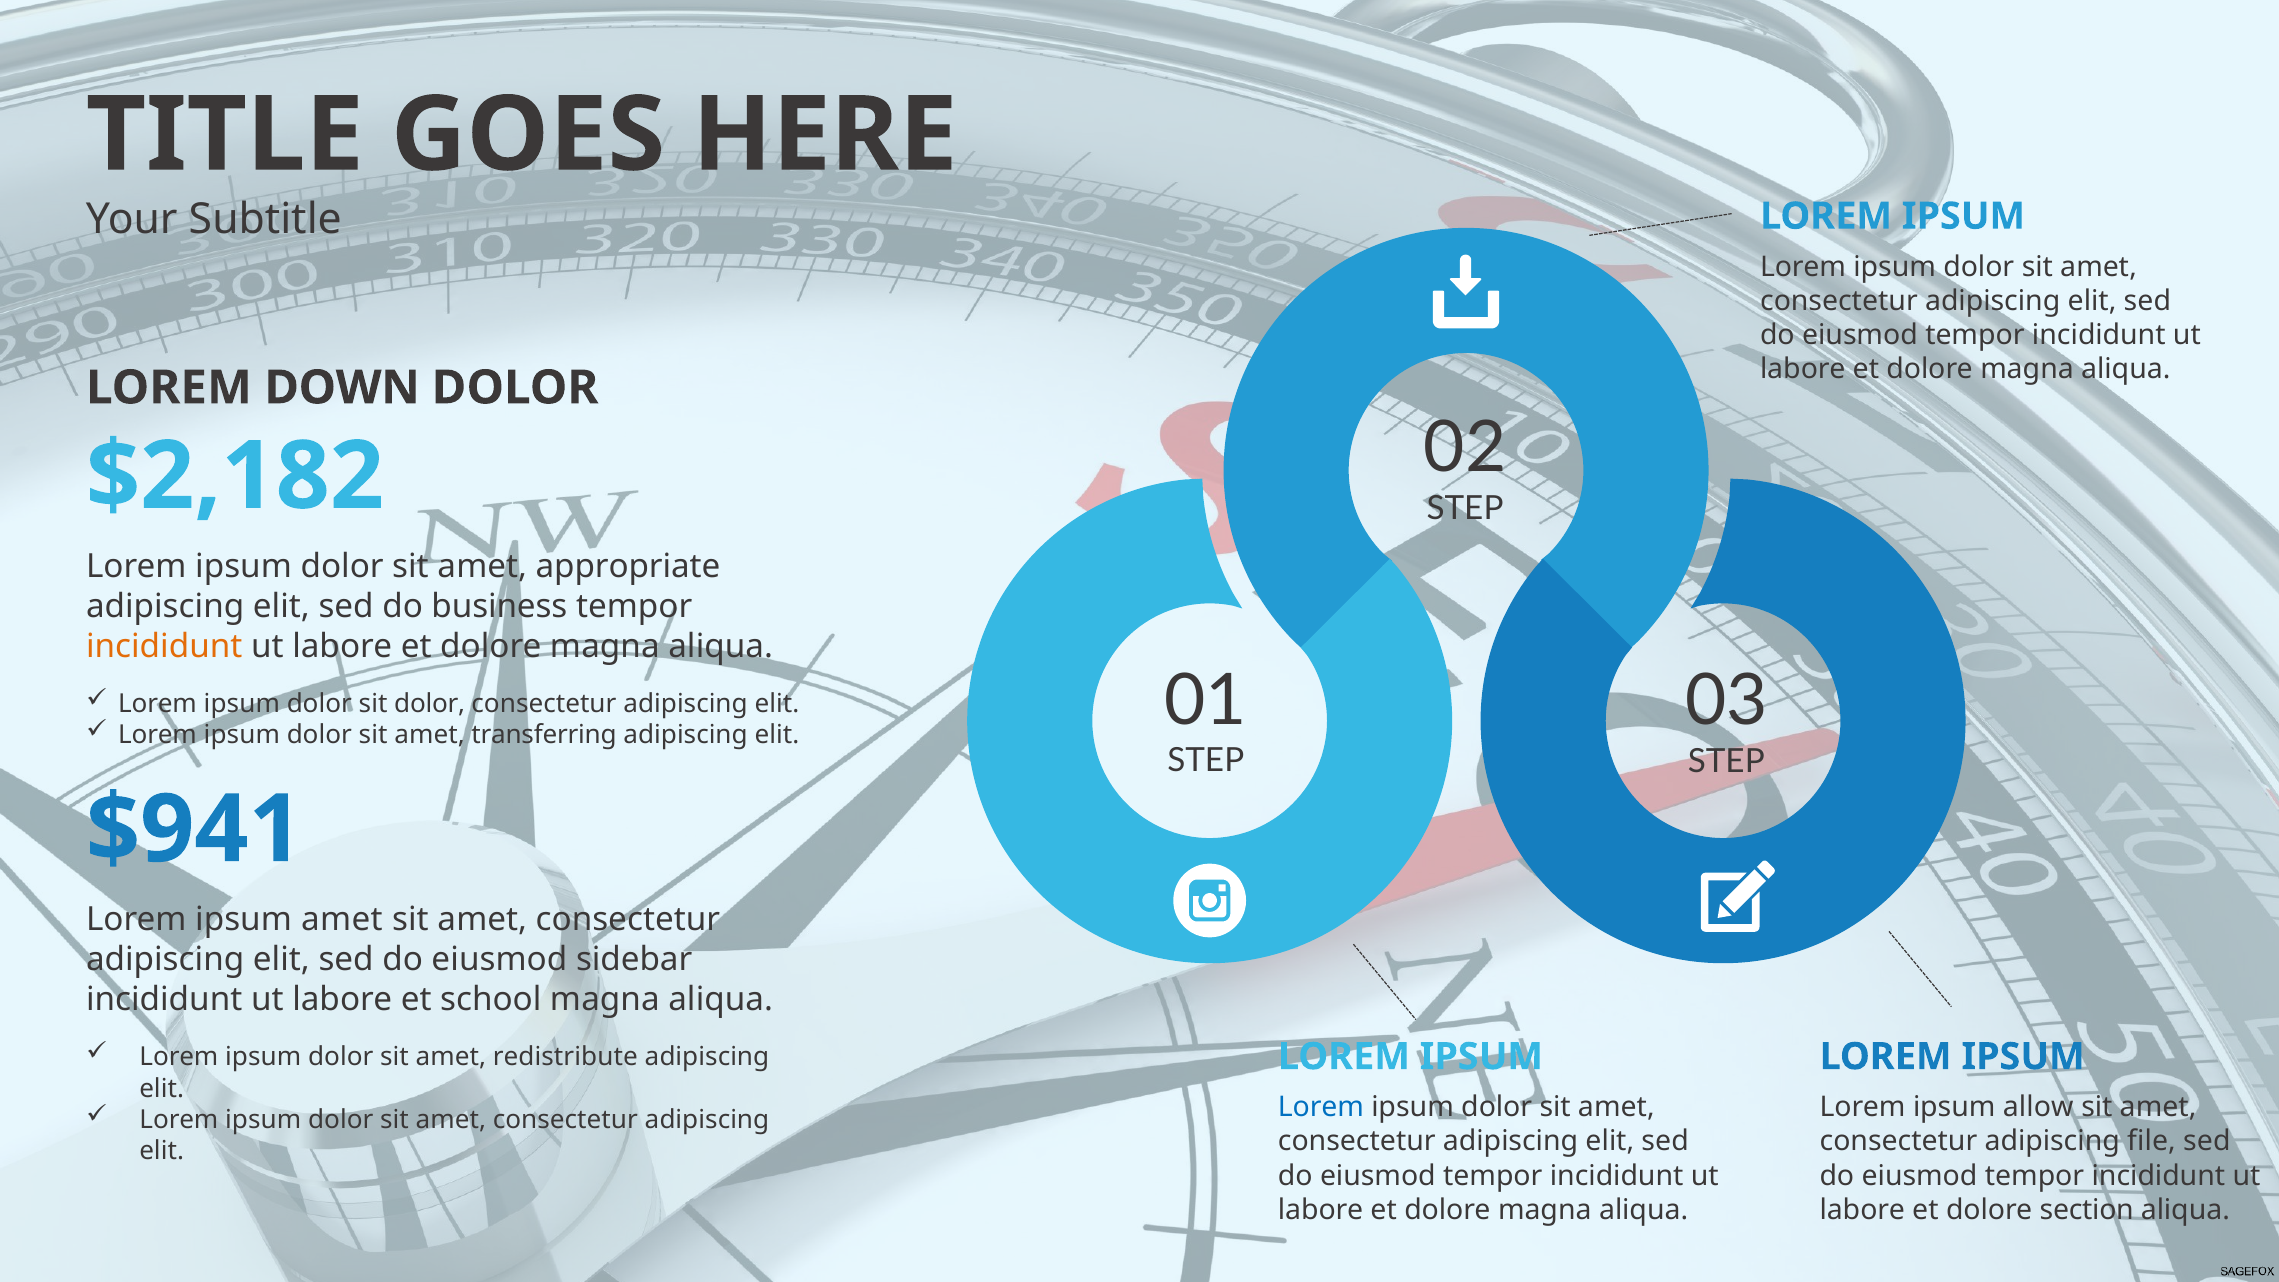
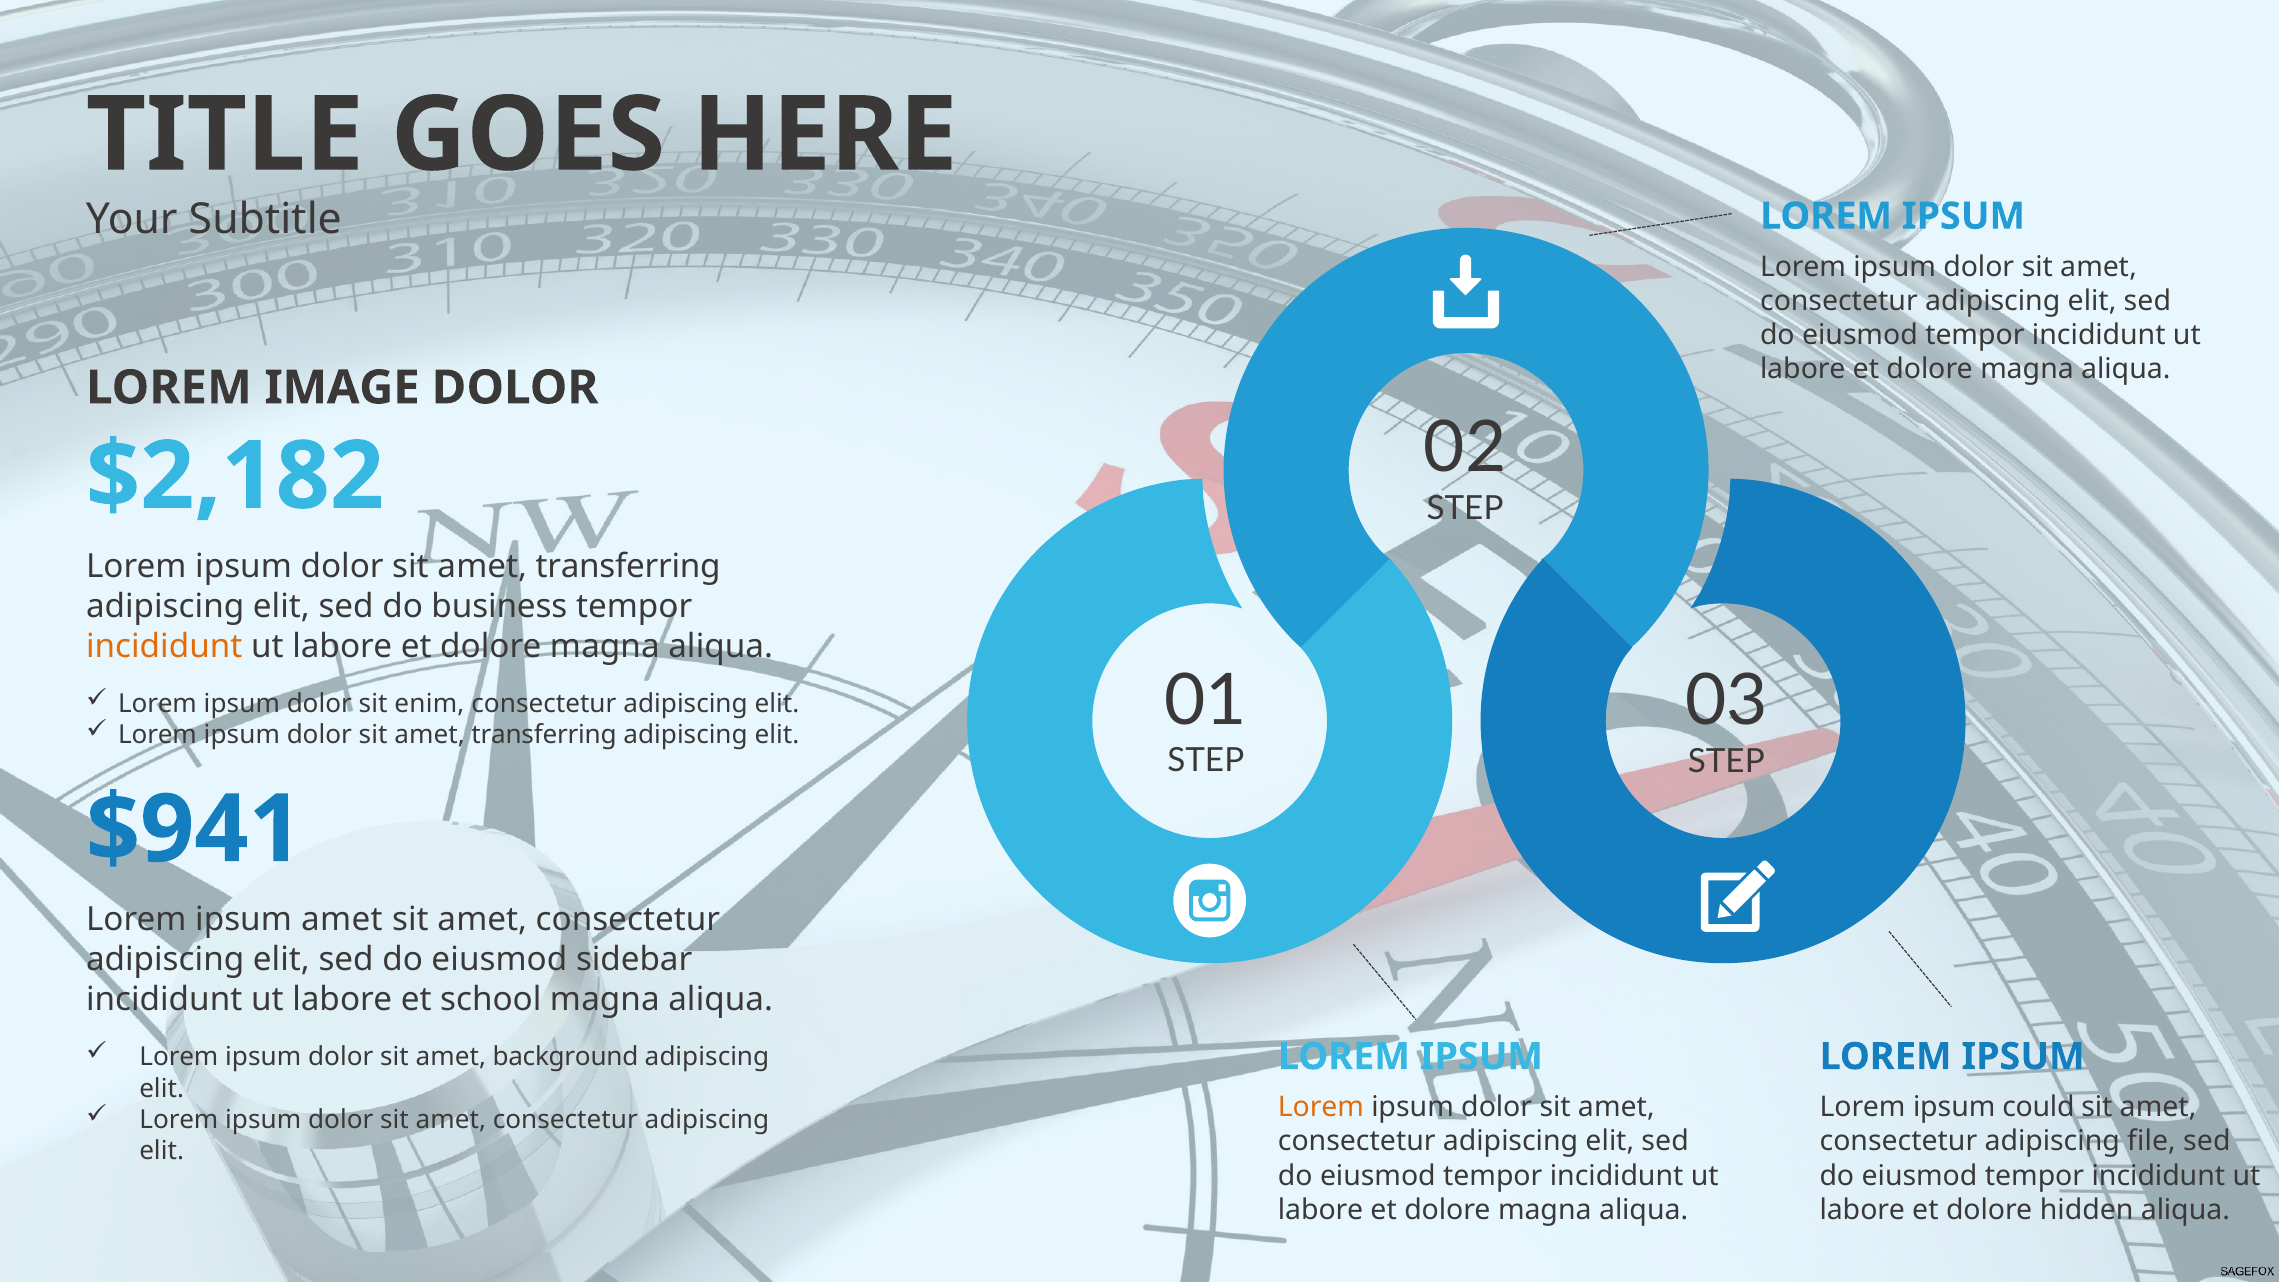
DOWN: DOWN -> IMAGE (342, 388)
appropriate: appropriate -> transferring (628, 566)
sit dolor: dolor -> enim (429, 704)
redistribute: redistribute -> background (565, 1057)
Lorem colour: blue -> orange (1321, 1107)
allow: allow -> could (2038, 1107)
section: section -> hidden (2087, 1210)
